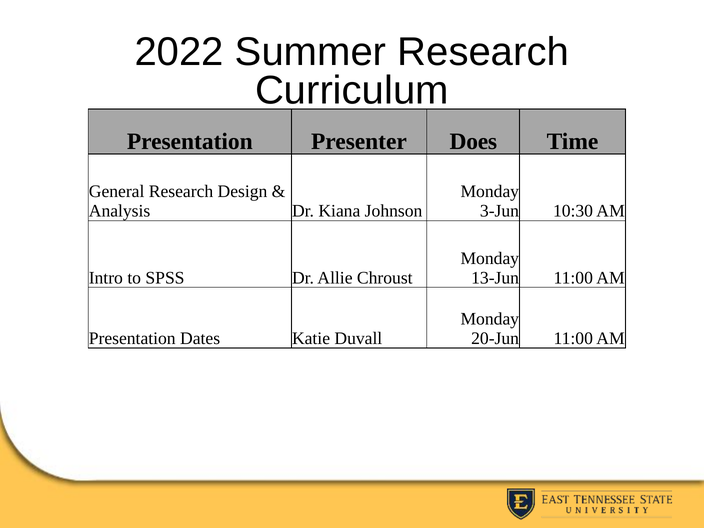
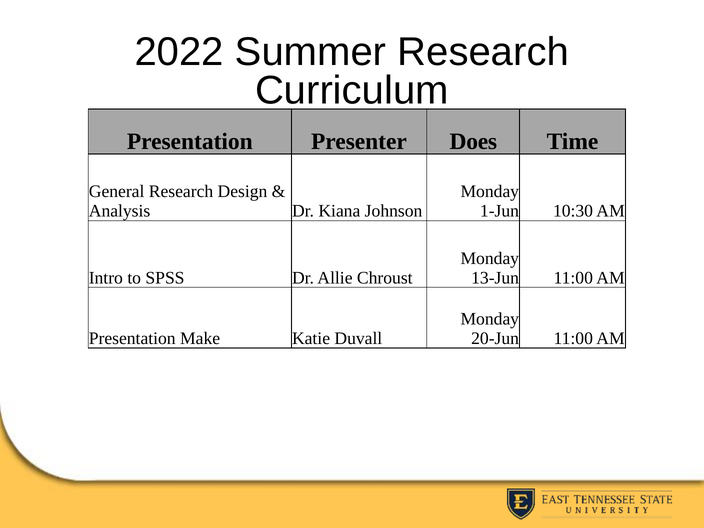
3-Jun: 3-Jun -> 1-Jun (499, 211)
Dates: Dates -> Make (200, 338)
